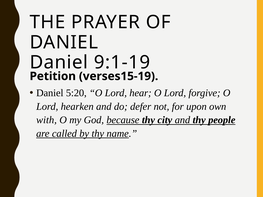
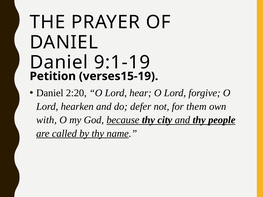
5:20: 5:20 -> 2:20 (76, 93)
upon: upon -> them (196, 107)
